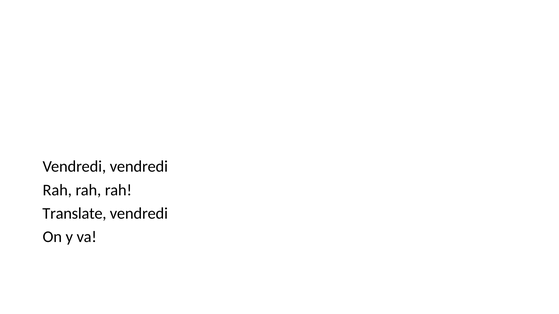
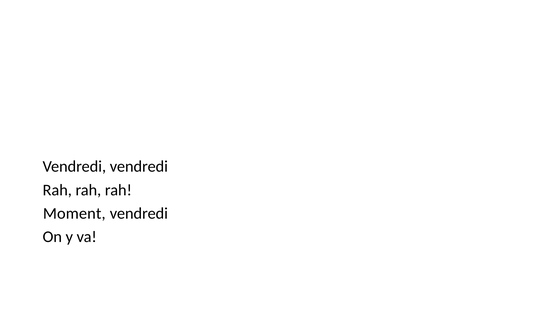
Translate: Translate -> Moment (74, 214)
